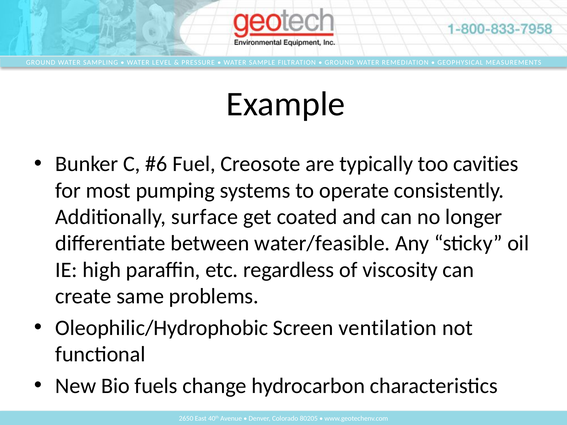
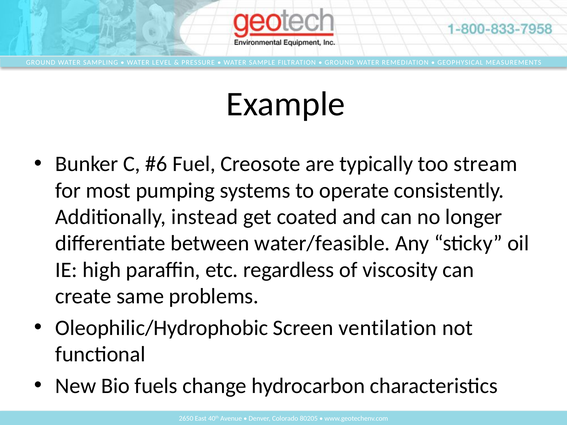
cavities: cavities -> stream (485, 164)
surface: surface -> instead (205, 217)
